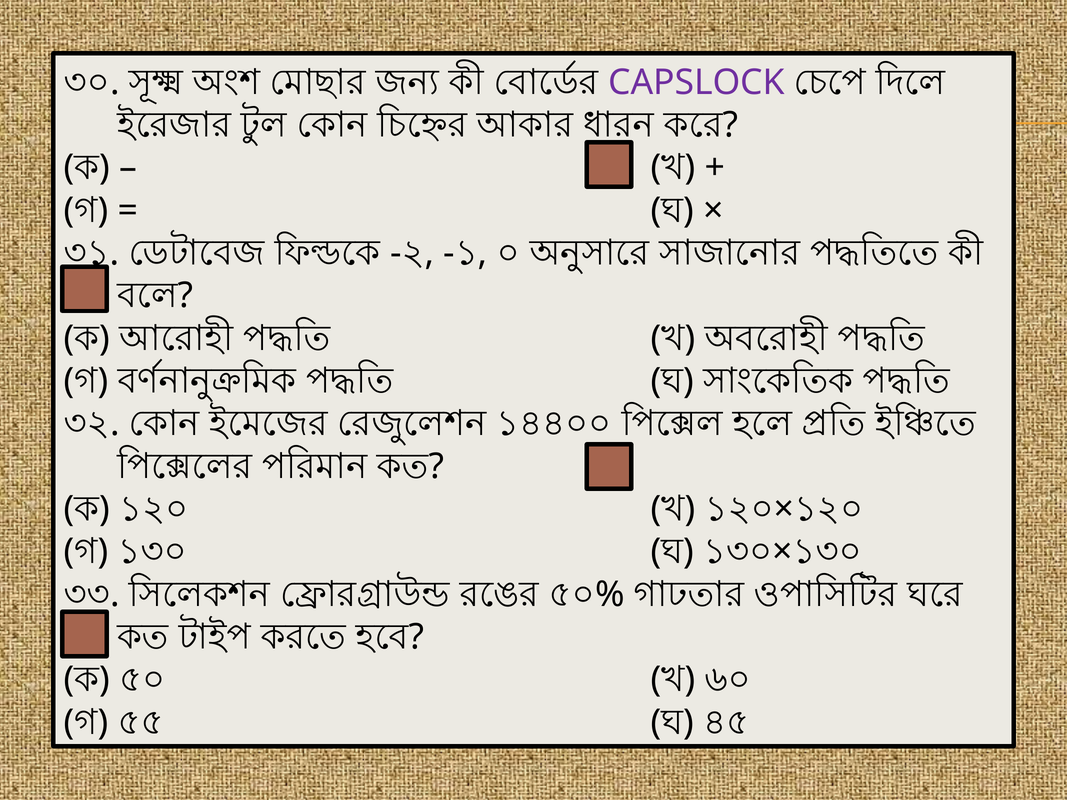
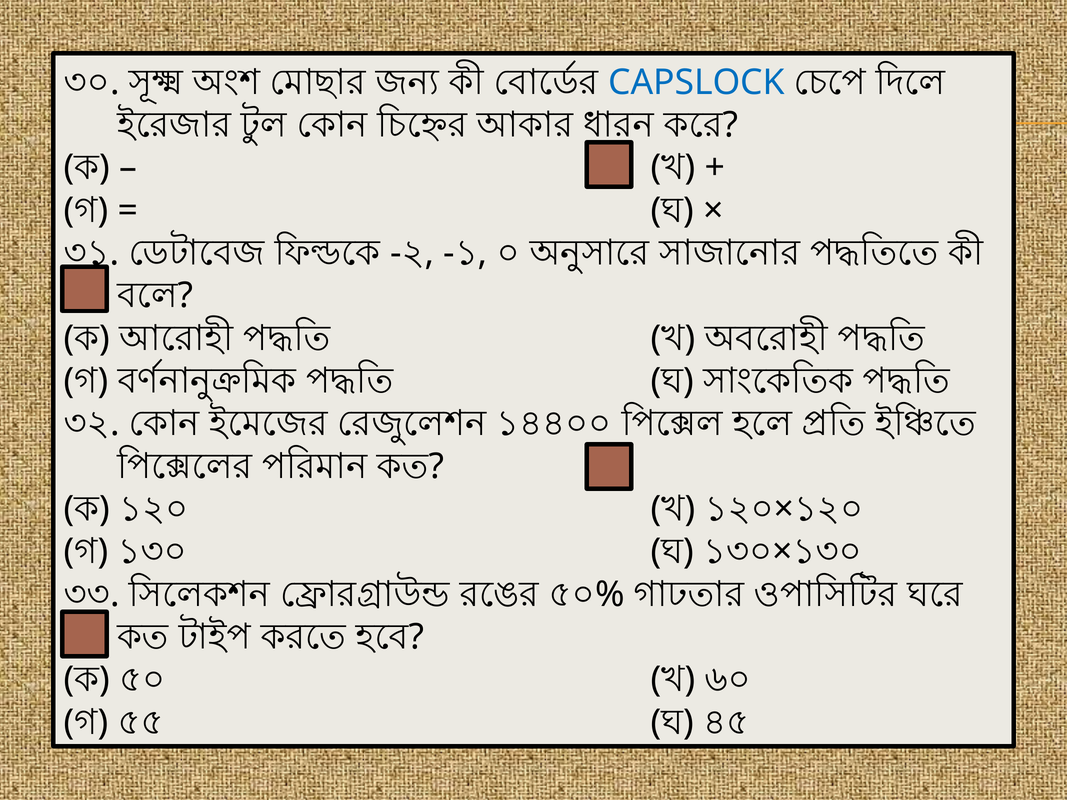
CAPSLOCK colour: purple -> blue (696, 82)
